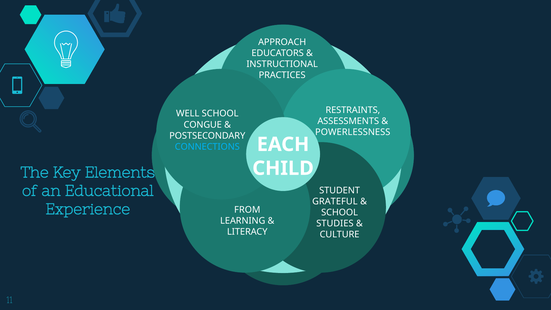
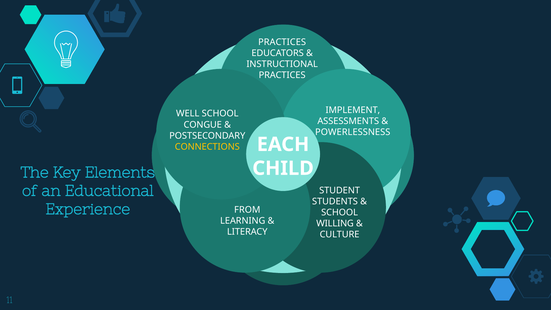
APPROACH: APPROACH -> PRACTICES (282, 42)
RESTRAINTS: RESTRAINTS -> IMPLEMENT (353, 110)
CONNECTIONS colour: light blue -> yellow (207, 147)
GRATEFUL: GRATEFUL -> STUDENTS (335, 201)
STUDIES: STUDIES -> WILLING (335, 224)
